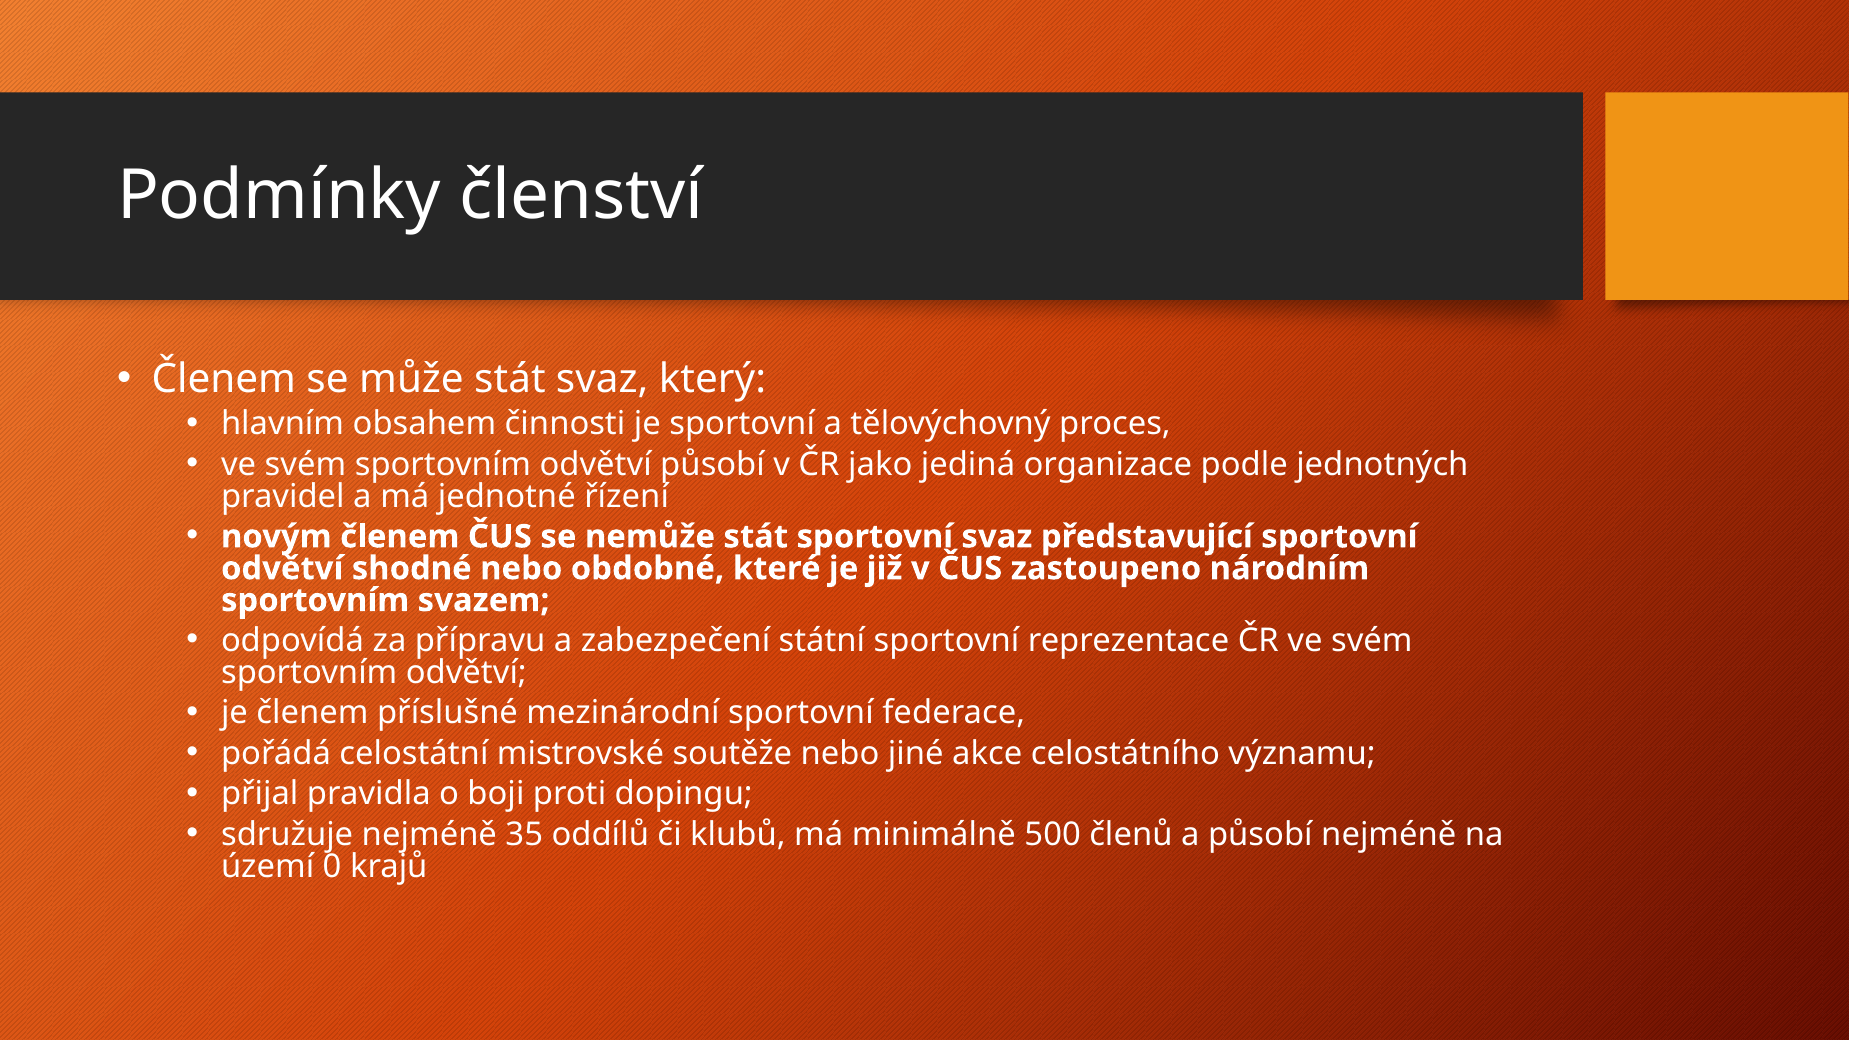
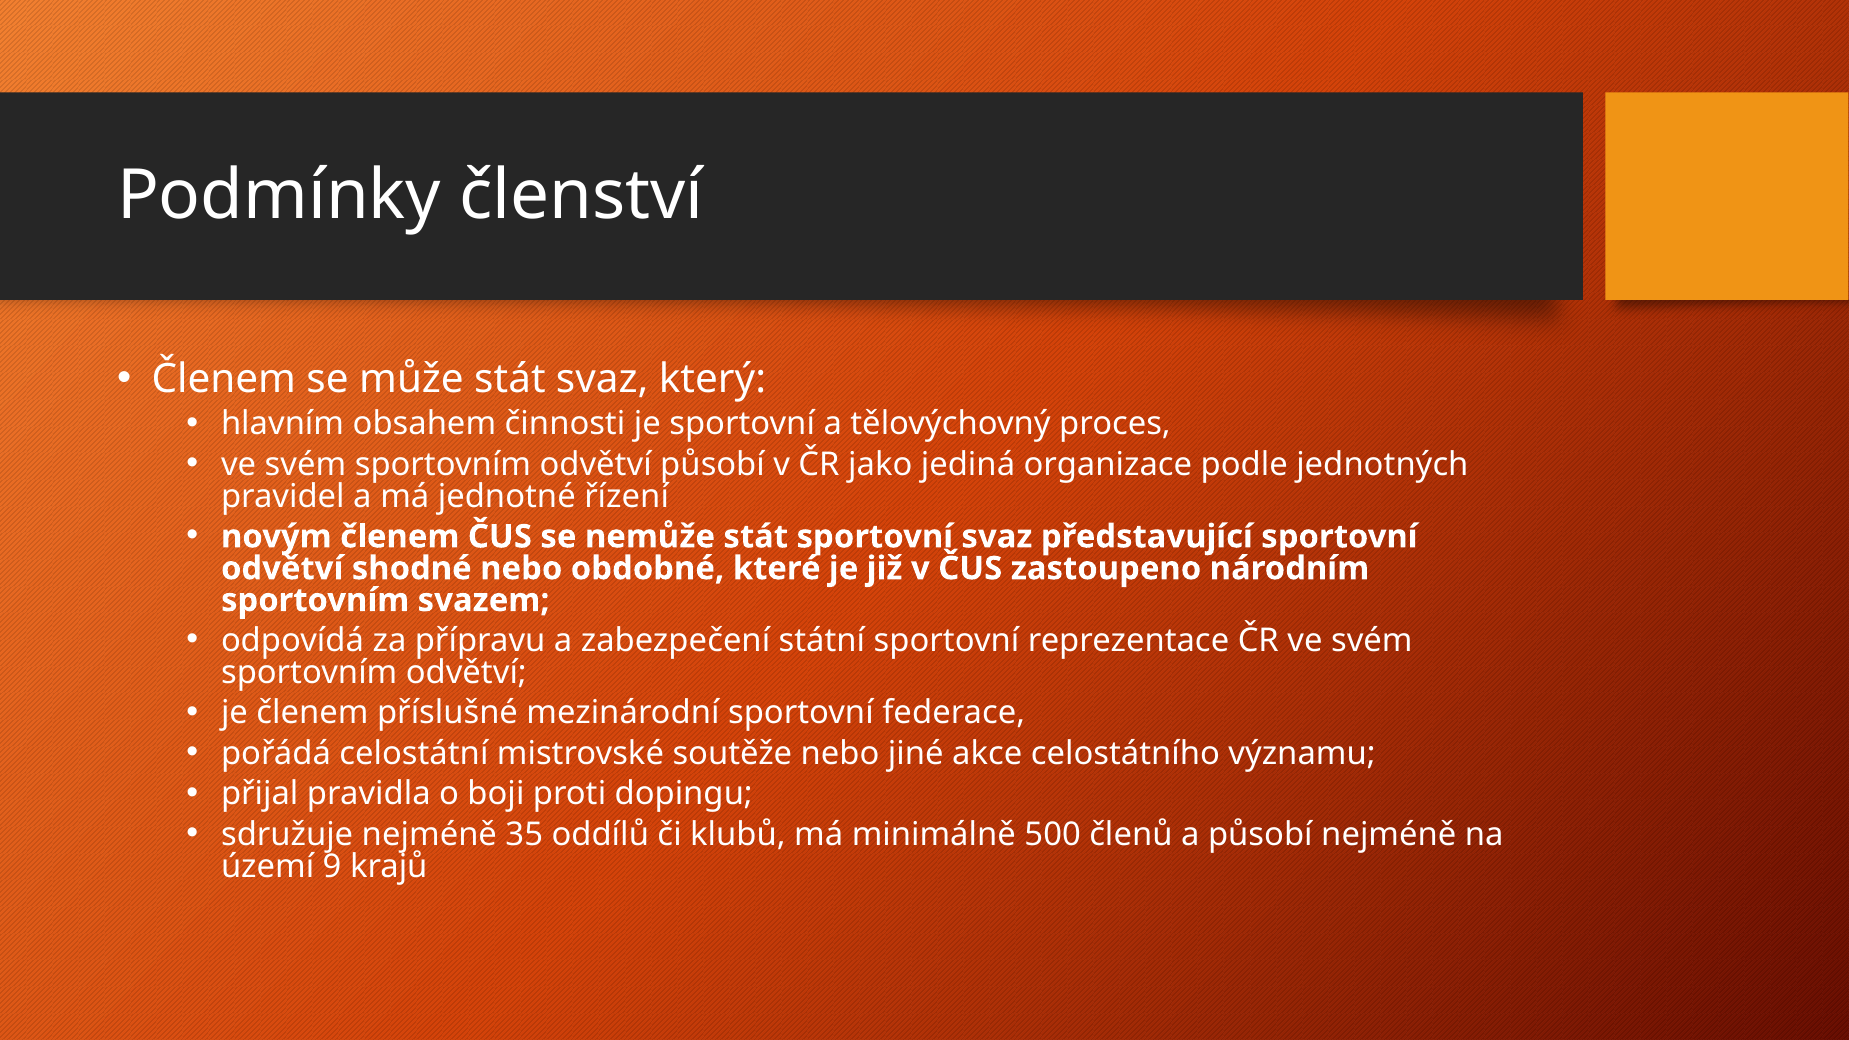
0: 0 -> 9 (332, 866)
